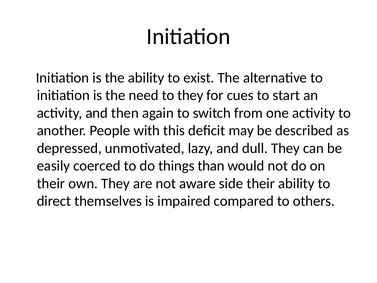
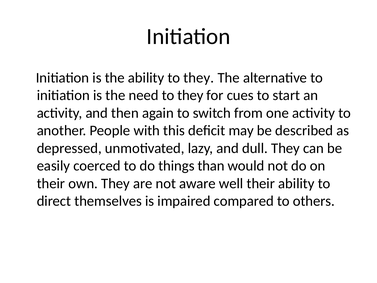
ability to exist: exist -> they (199, 78)
side: side -> well (231, 183)
